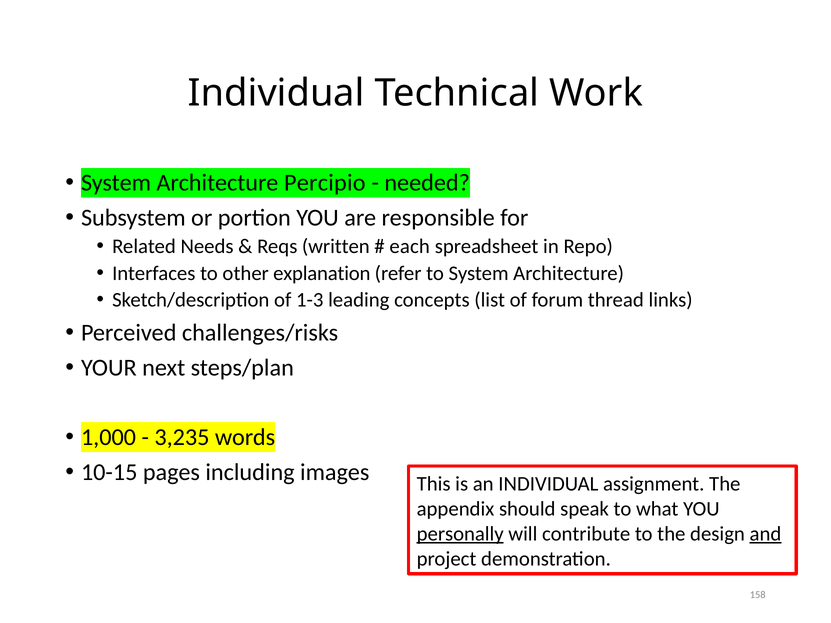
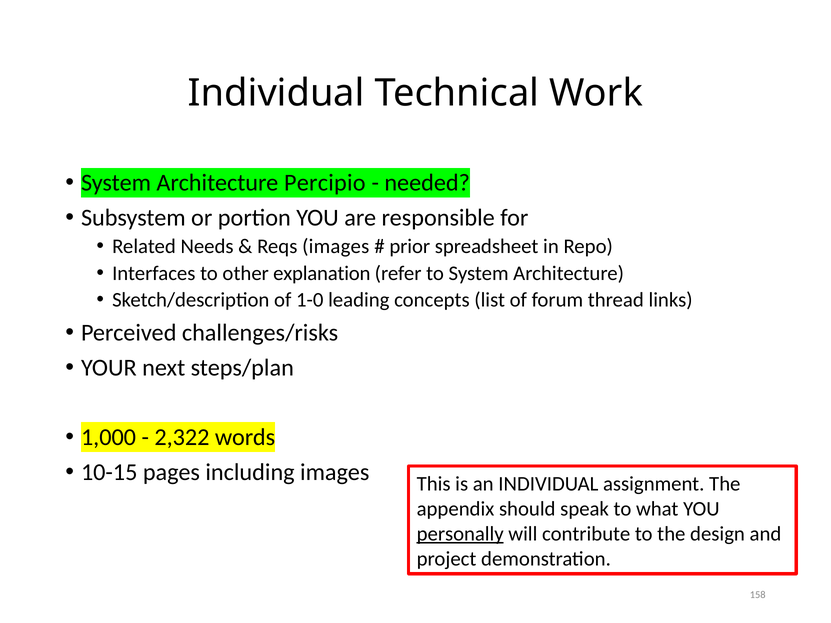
Reqs written: written -> images (336, 247)
each: each -> prior (410, 247)
1-3: 1-3 -> 1-0 (310, 300)
3,235: 3,235 -> 2,322 (182, 438)
and underline: present -> none (765, 534)
